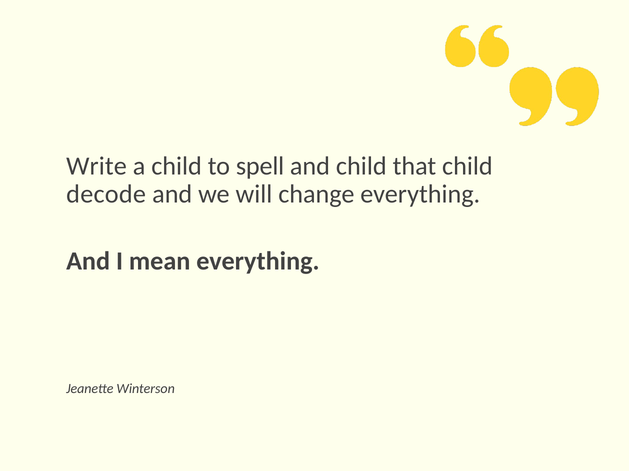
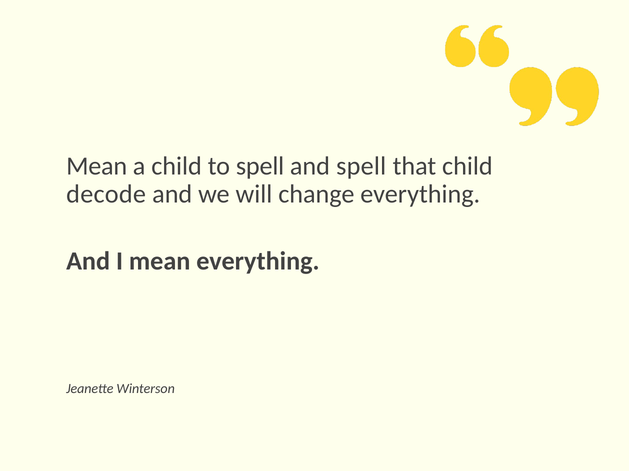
Write: Write -> Mean (97, 166)
and child: child -> spell (361, 166)
